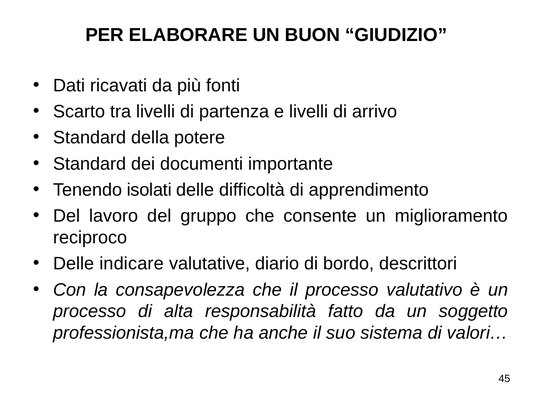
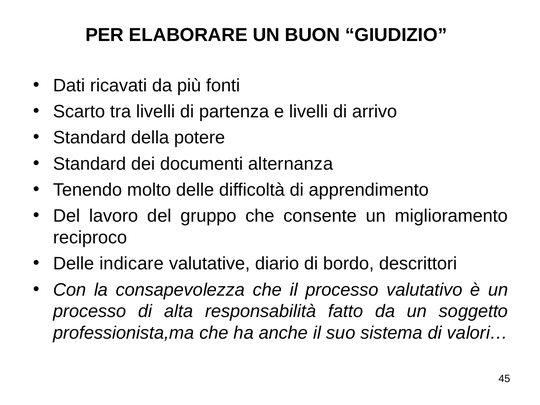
importante: importante -> alternanza (291, 164)
isolati: isolati -> molto (149, 190)
